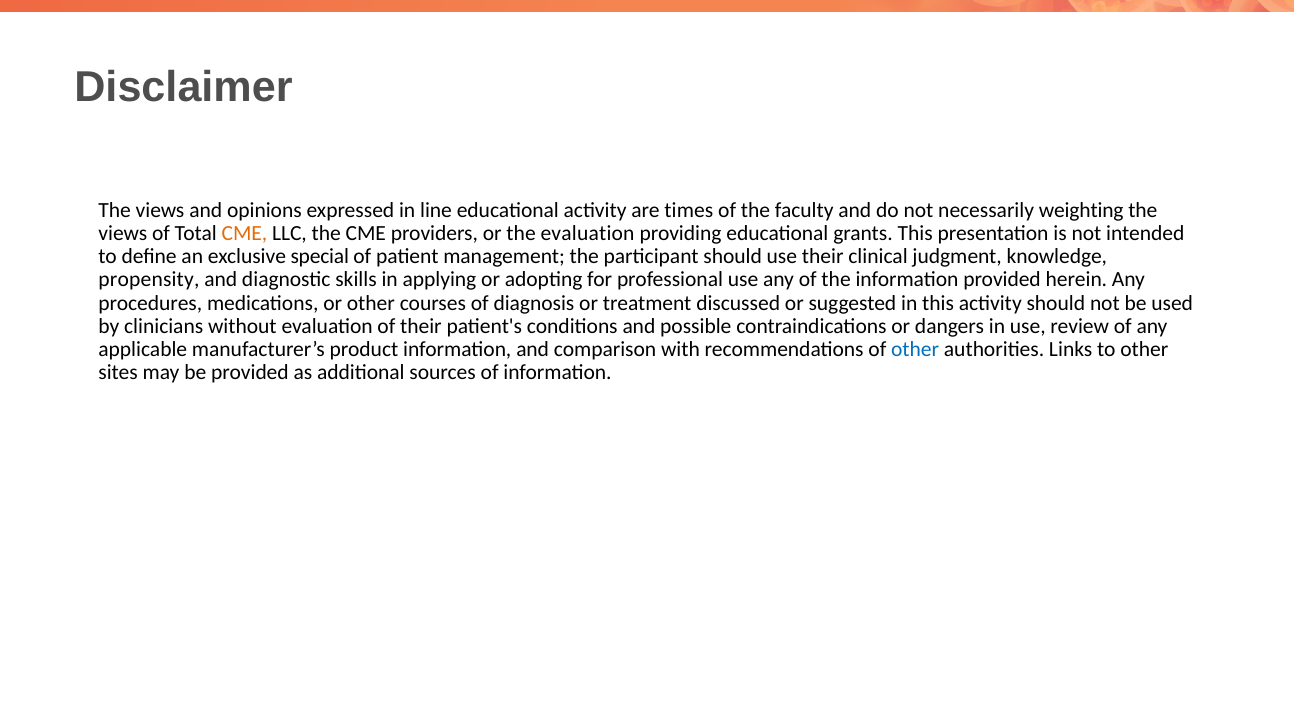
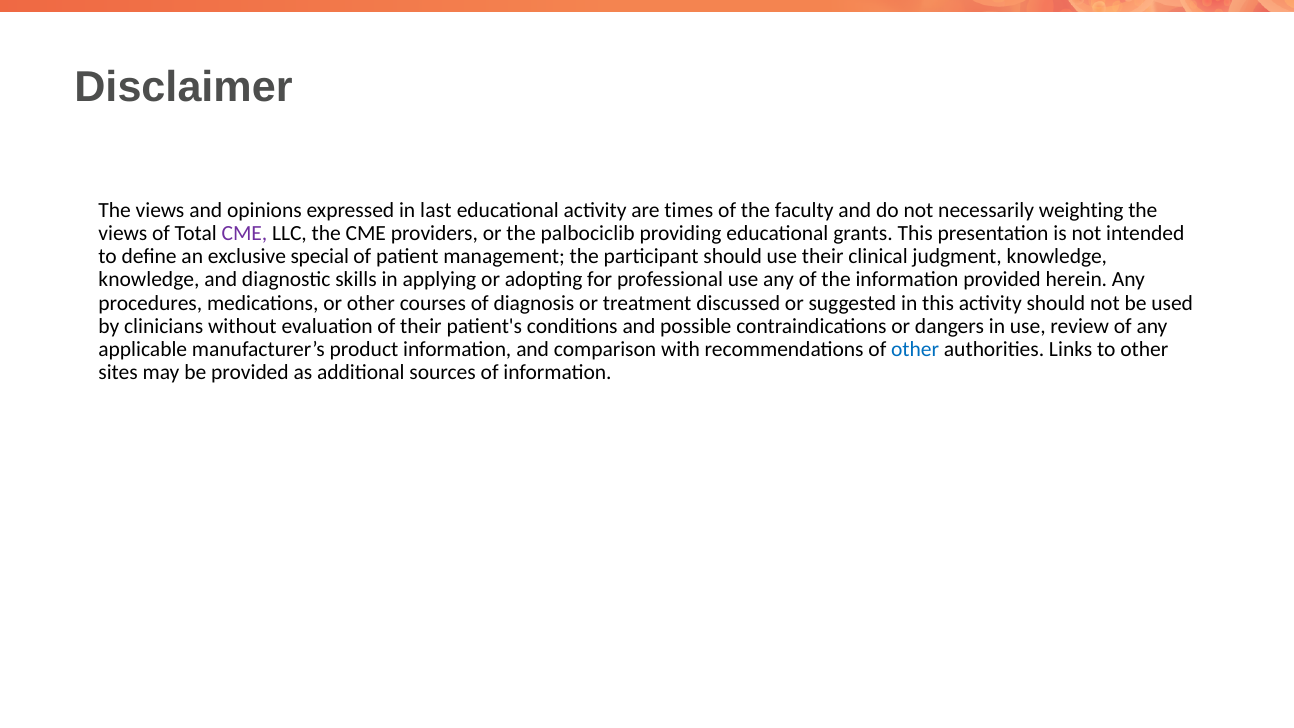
line: line -> last (436, 210)
CME colour: orange -> purple (245, 233)
the evaluation: evaluation -> palbociclib (588, 233)
propensity: propensity -> knowledge (149, 280)
